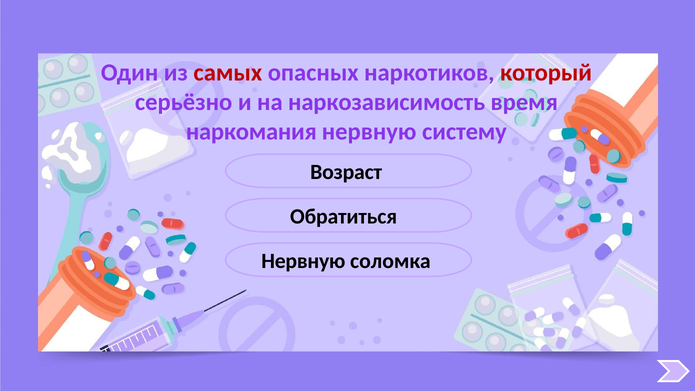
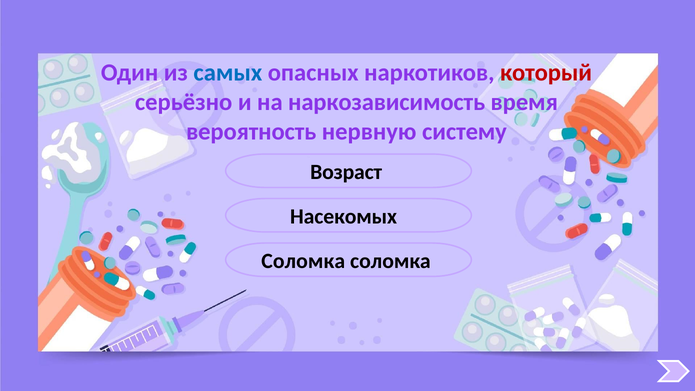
самых colour: red -> blue (228, 73)
наркомания: наркомания -> вероятность (251, 132)
Обратиться: Обратиться -> Насекомых (344, 217)
Нервную: Нервную -> Соломка (303, 261)
